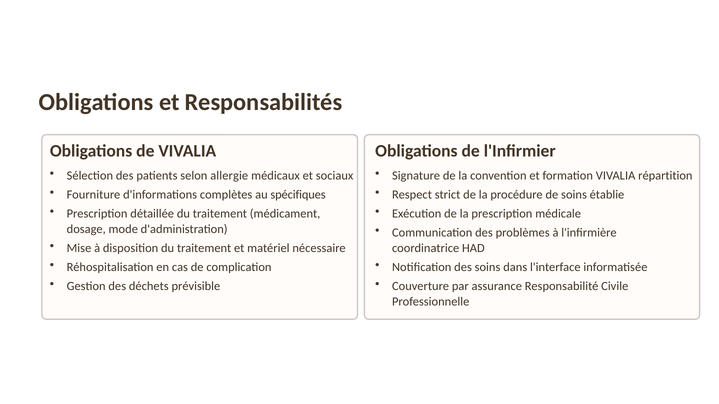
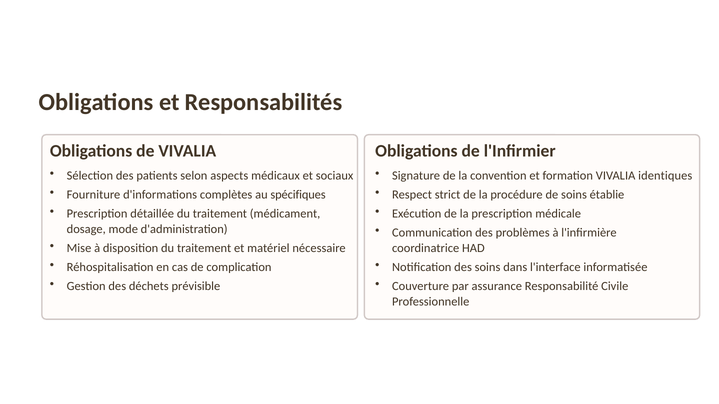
allergie: allergie -> aspects (229, 176)
répartition: répartition -> identiques (665, 176)
